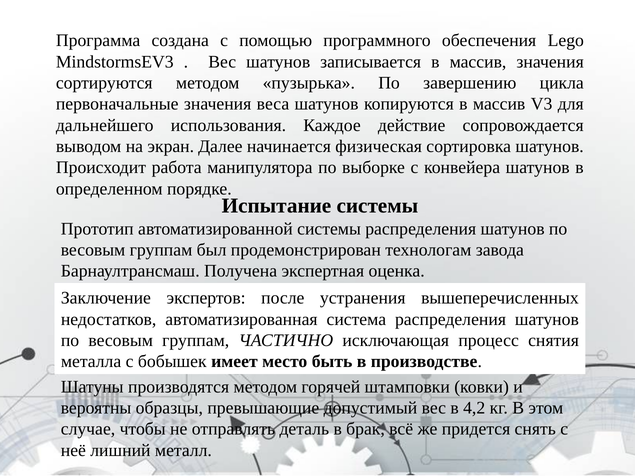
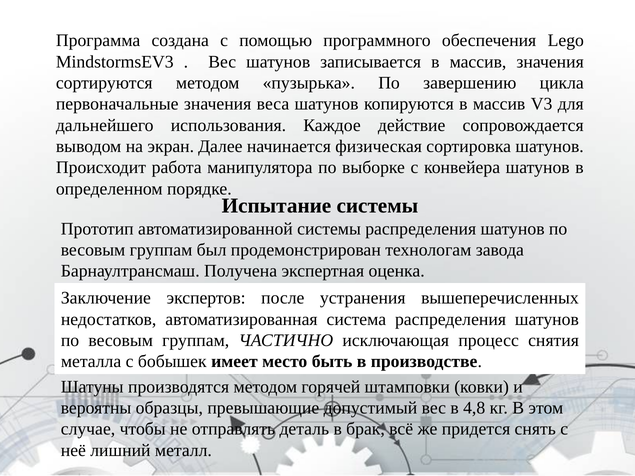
4,2: 4,2 -> 4,8 (474, 408)
